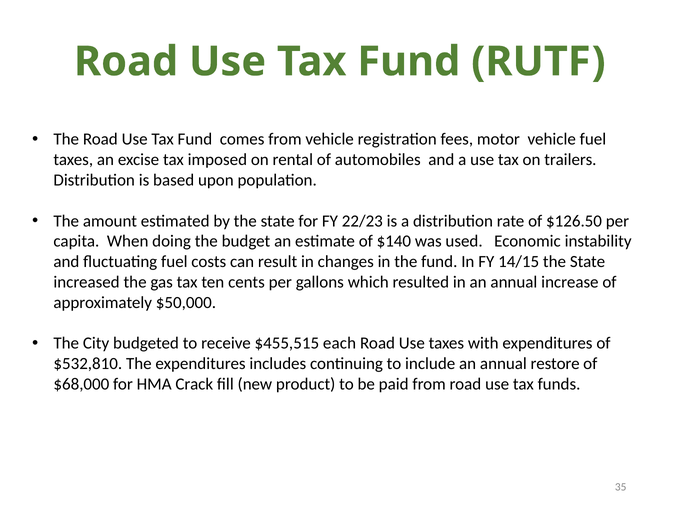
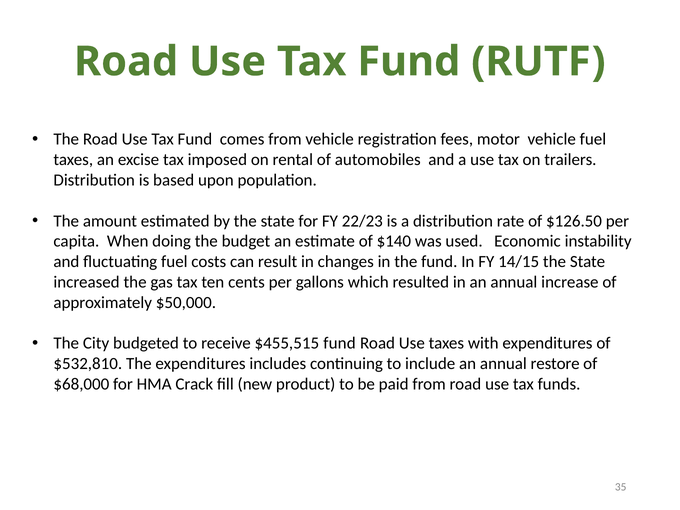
$455,515 each: each -> fund (340, 343)
